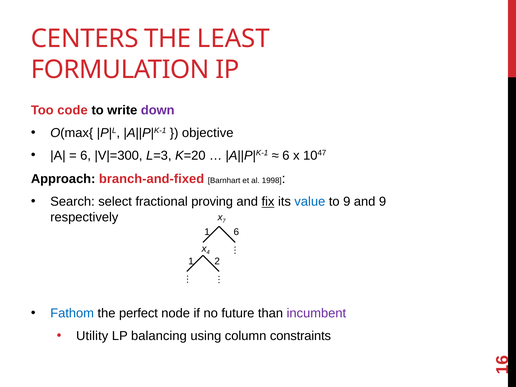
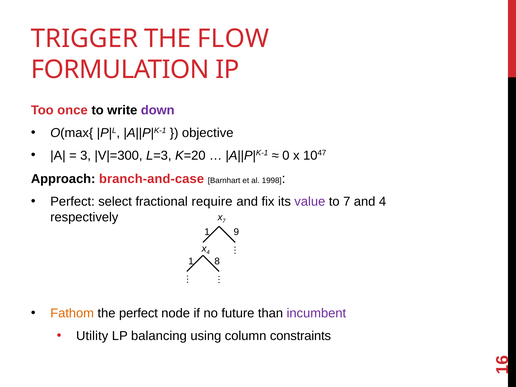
CENTERS: CENTERS -> TRIGGER (85, 39)
LEAST: LEAST -> FLOW (233, 39)
code: code -> once (72, 110)
6: 6 -> 3 (86, 155)
6: 6 -> 0 (286, 155)
branch-and-fixed: branch-and-fixed -> branch-and-case (152, 179)
Search: Search -> Perfect (73, 202)
proving: proving -> require (212, 202)
fix underline: present -> none (268, 202)
value colour: blue -> purple (310, 202)
to 9: 9 -> 7 (347, 202)
and 9: 9 -> 4 (383, 202)
6: 6 -> 9 (236, 232)
2: 2 -> 8 (217, 261)
Fathom colour: blue -> orange (72, 313)
